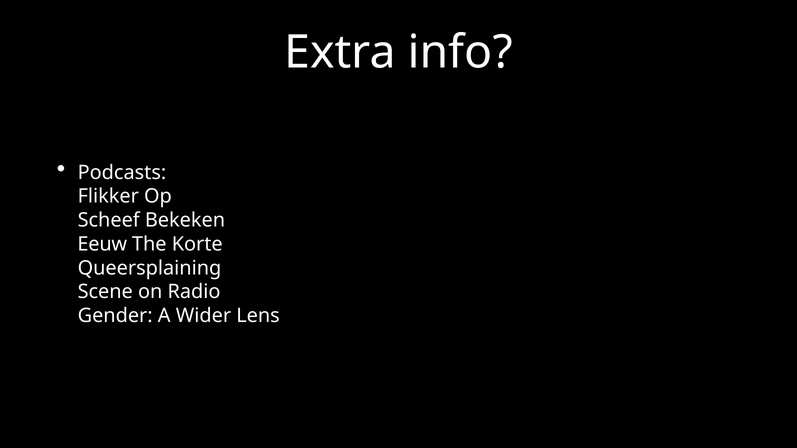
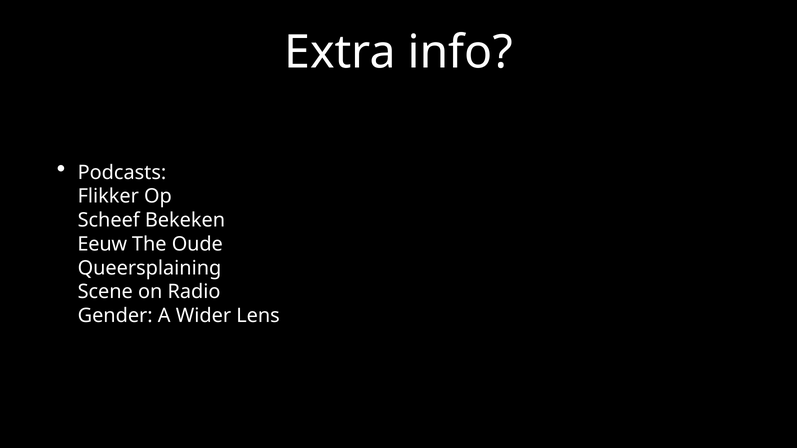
Korte: Korte -> Oude (197, 244)
